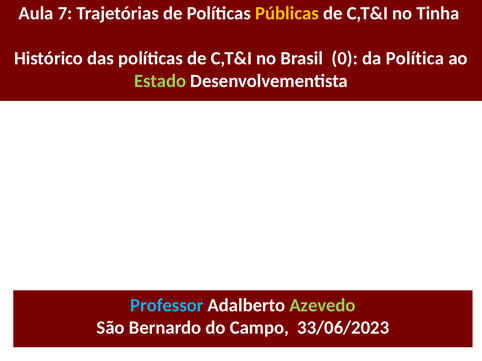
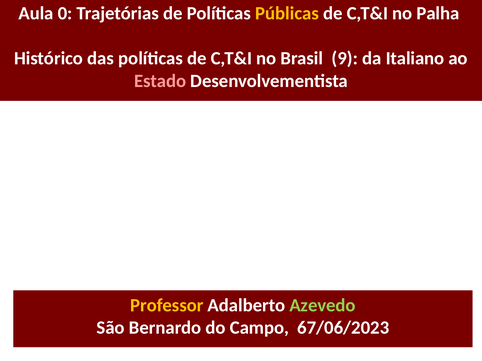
7: 7 -> 0 (65, 13)
Tinha: Tinha -> Palha (438, 13)
0: 0 -> 9 (345, 59)
Política: Política -> Italiano (415, 59)
Estado colour: light green -> pink (160, 81)
Professor colour: light blue -> yellow (167, 306)
33/06/2023: 33/06/2023 -> 67/06/2023 (343, 328)
